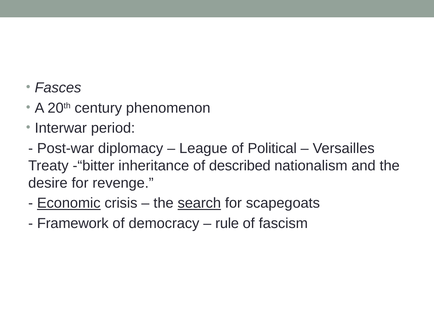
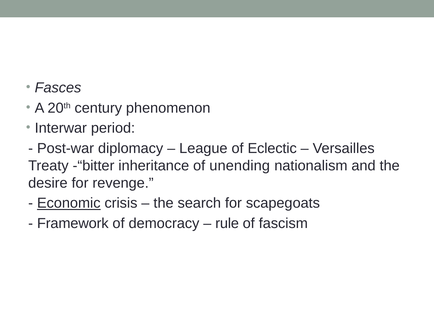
Political: Political -> Eclectic (272, 149)
described: described -> unending (240, 166)
search underline: present -> none (199, 204)
